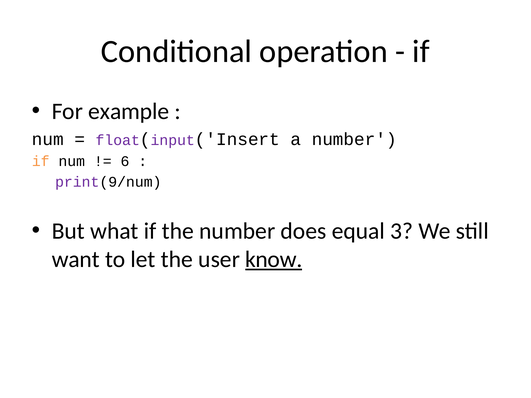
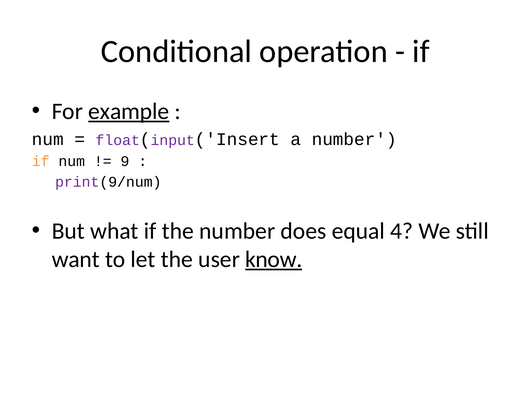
example underline: none -> present (129, 111)
6: 6 -> 9 (125, 162)
3: 3 -> 4 (402, 231)
